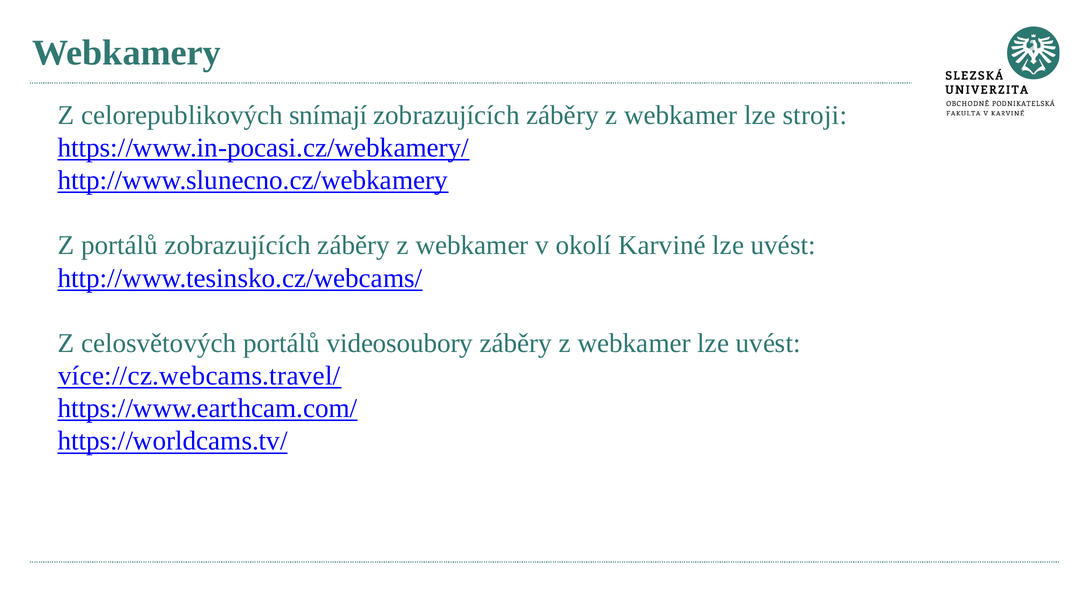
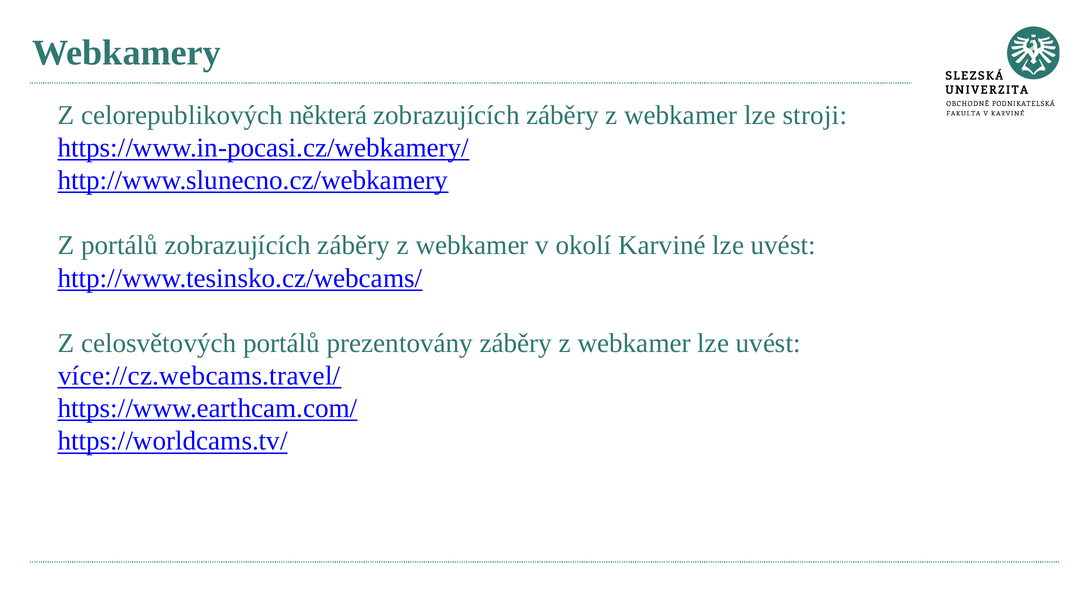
snímají: snímají -> některá (328, 115)
videosoubory: videosoubory -> prezentovány (400, 344)
